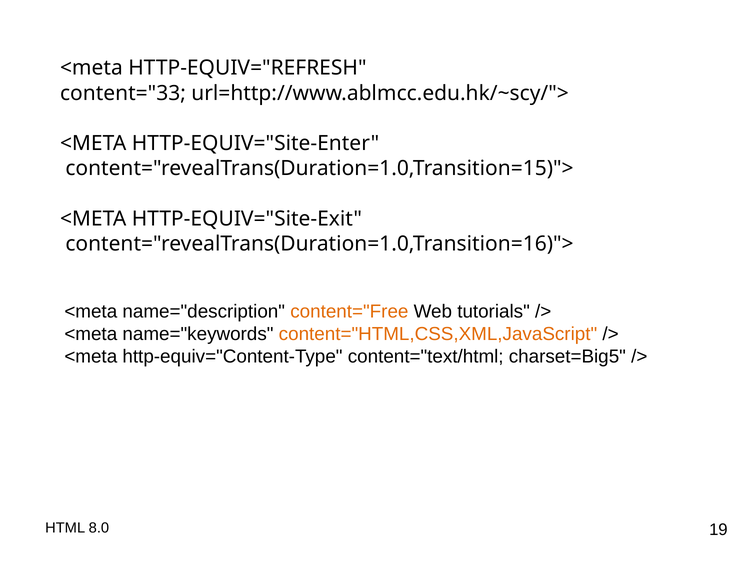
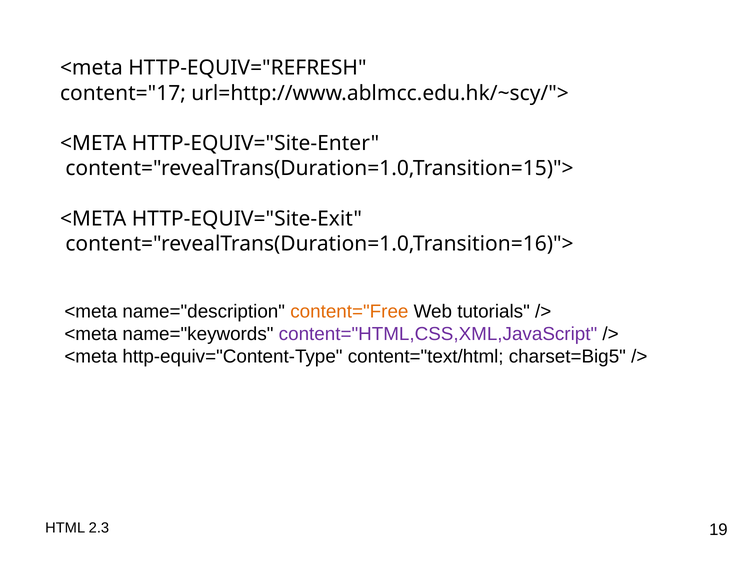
content="33: content="33 -> content="17 (123, 93)
content="HTML,CSS,XML,JavaScript colour: orange -> purple (438, 334)
8.0: 8.0 -> 2.3 (99, 529)
